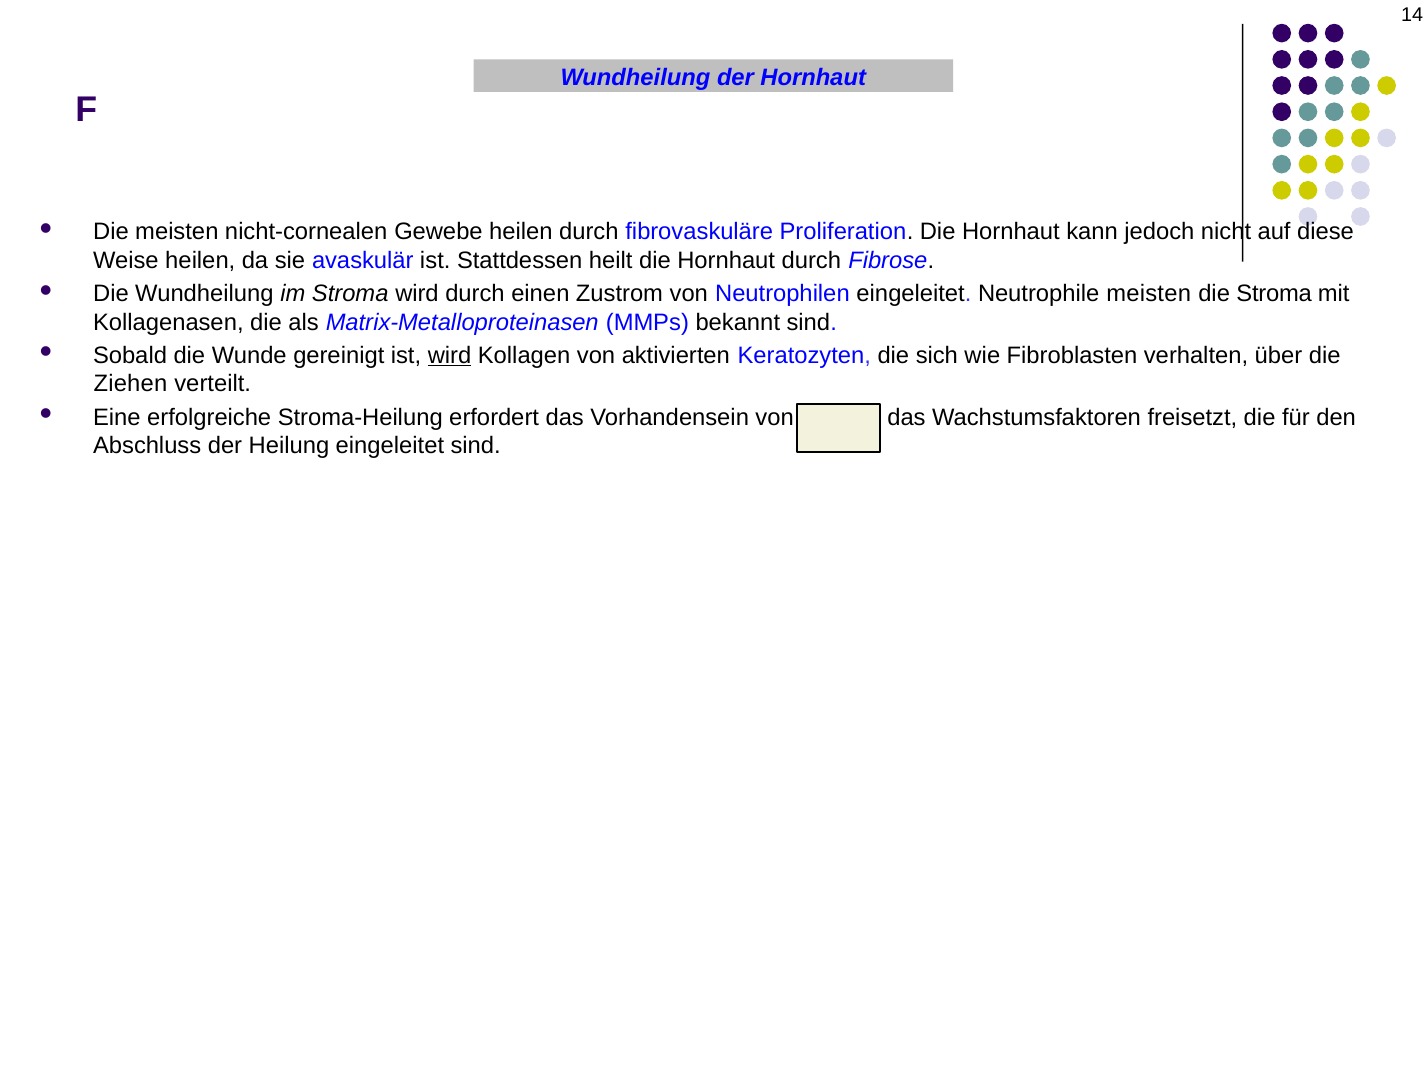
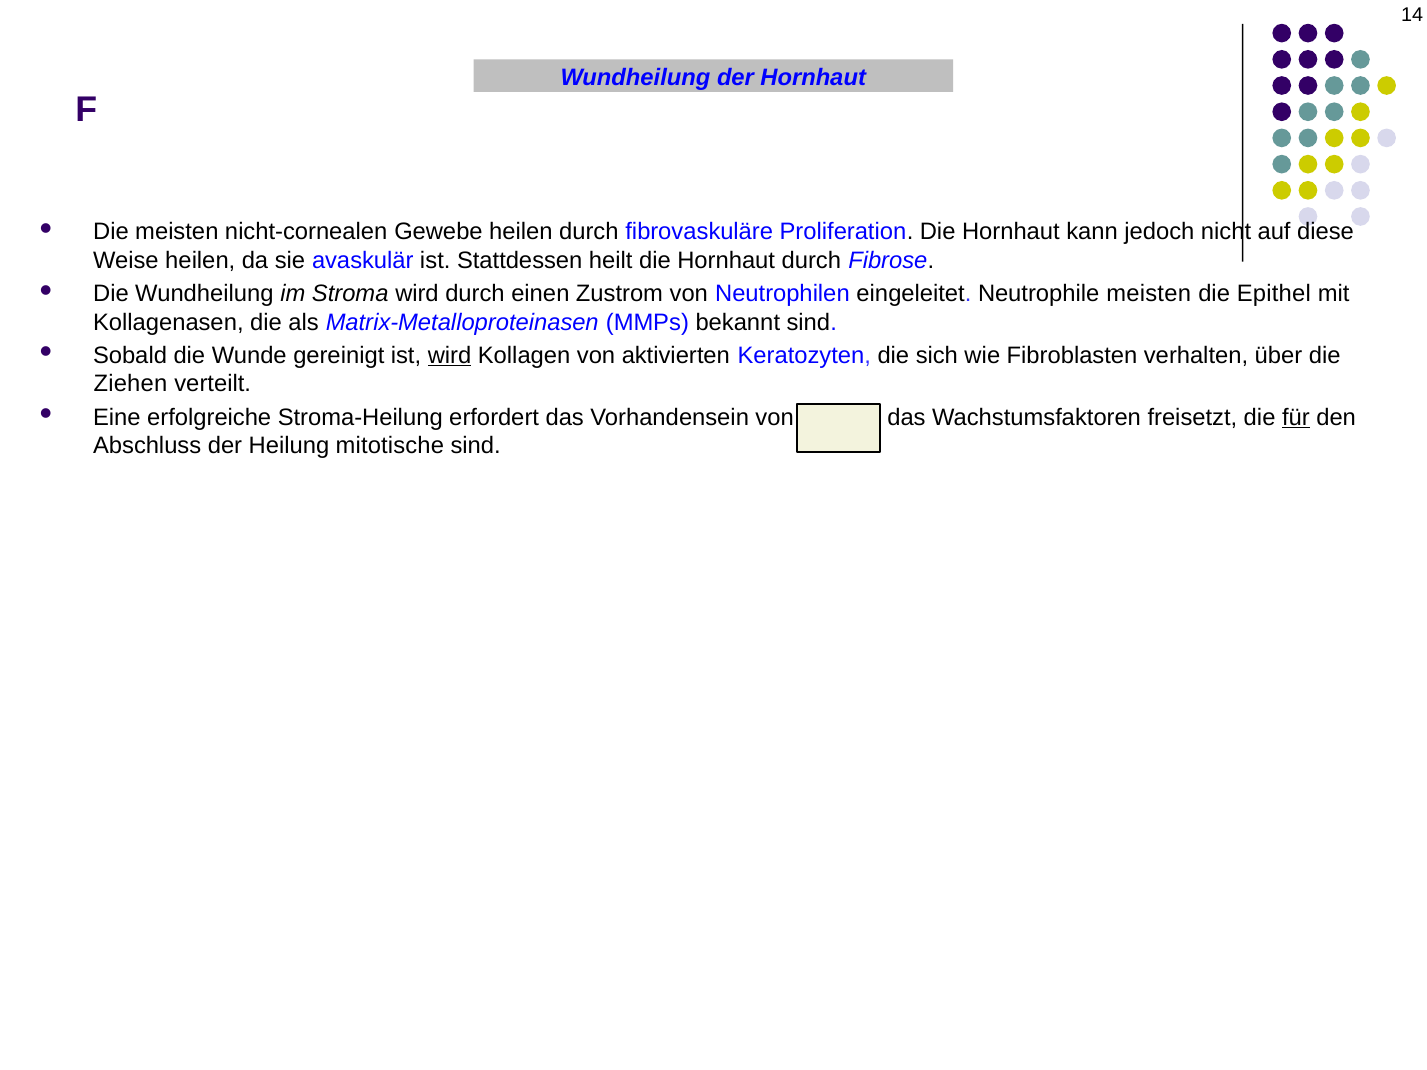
die Stroma: Stroma -> Epithel (1274, 294)
für underline: none -> present (1296, 418)
Heilung eingeleitet: eingeleitet -> mitotische (390, 446)
